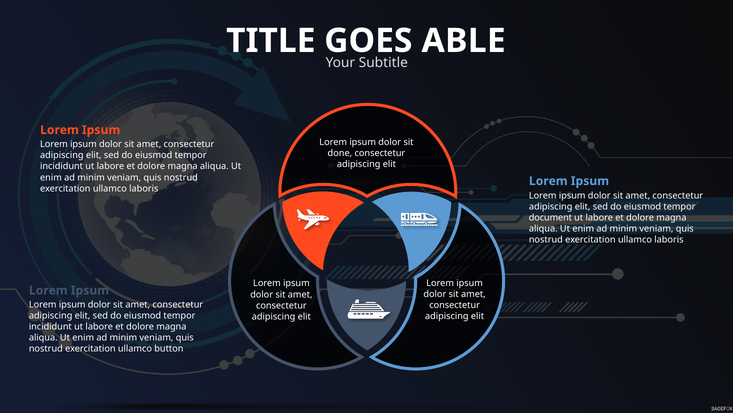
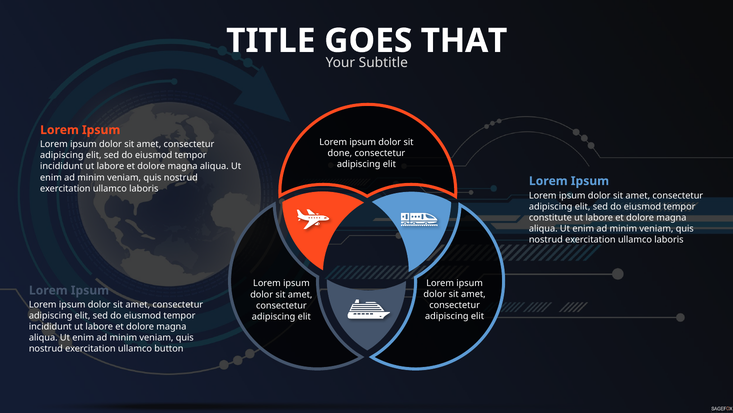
ABLE: ABLE -> THAT (464, 41)
document: document -> constitute (550, 217)
